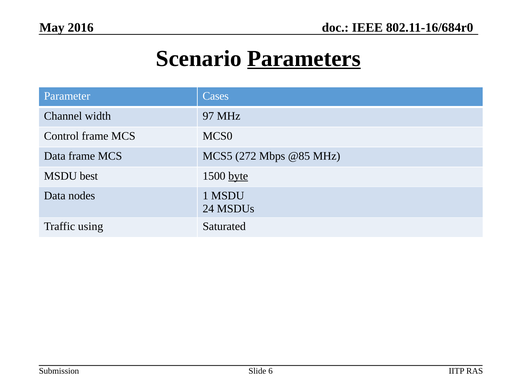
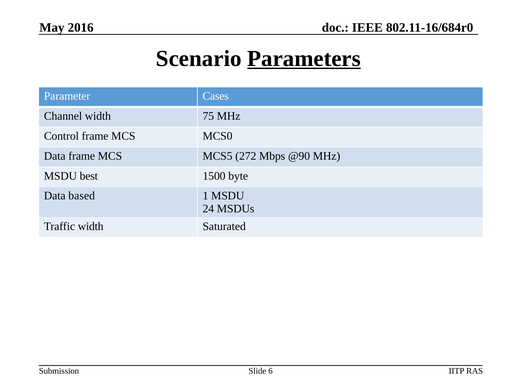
97: 97 -> 75 (208, 116)
@85: @85 -> @90 (299, 156)
byte underline: present -> none (238, 176)
nodes: nodes -> based (82, 196)
Traffic using: using -> width (91, 227)
